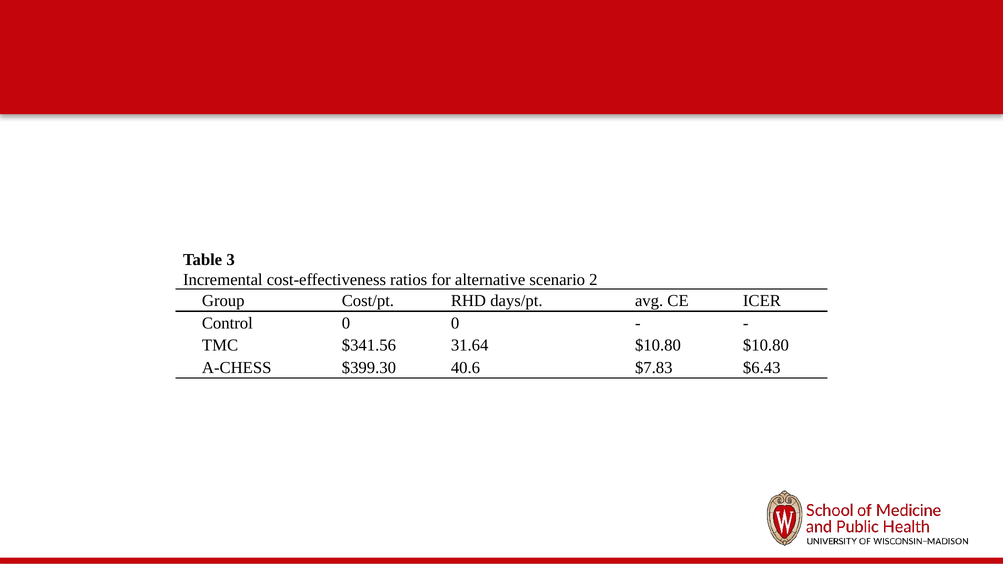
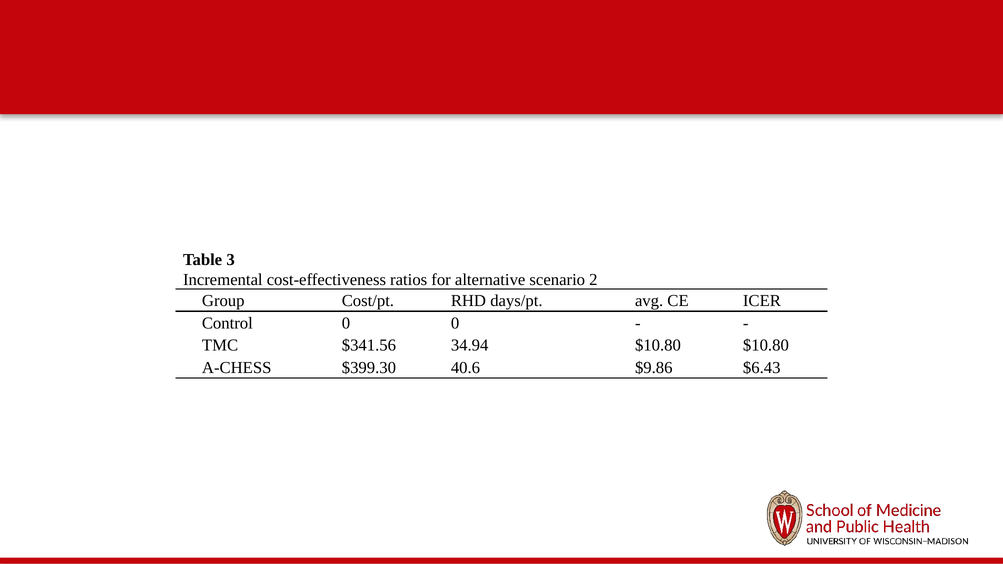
31.64: 31.64 -> 34.94 (470, 345)
$7.83: $7.83 -> $9.86 (654, 368)
